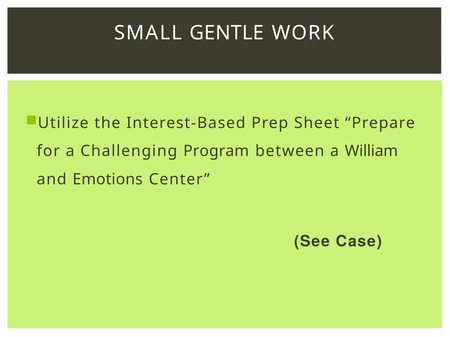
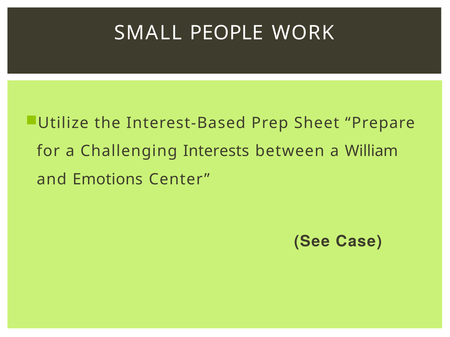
GENTLE: GENTLE -> PEOPLE (227, 33)
Program: Program -> Interests (216, 151)
